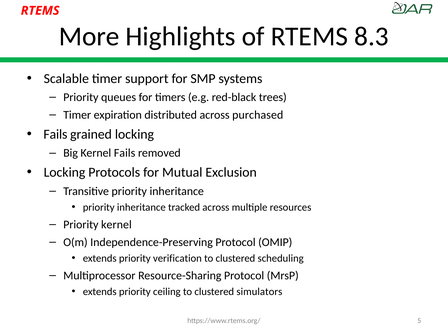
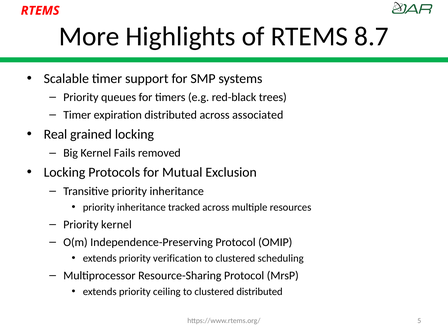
8.3: 8.3 -> 8.7 (372, 37)
purchased: purchased -> associated (258, 115)
Fails: Fails -> Real (55, 134)
clustered simulators: simulators -> distributed (260, 292)
